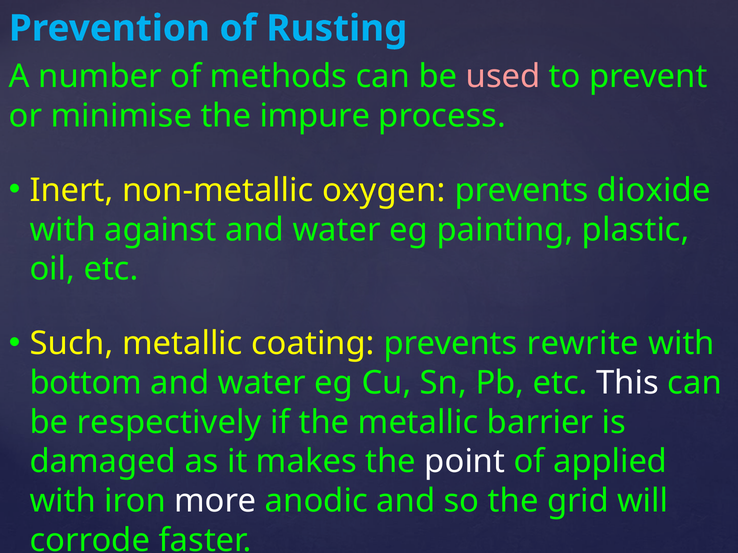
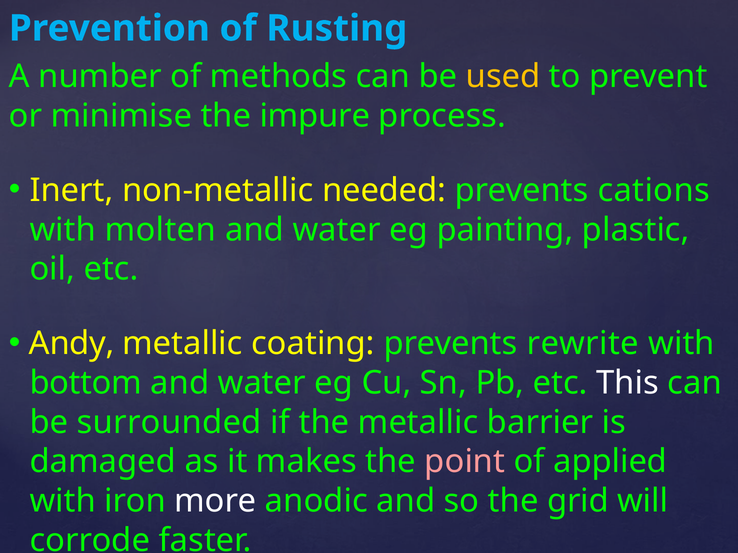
used colour: pink -> yellow (503, 77)
oxygen: oxygen -> needed (384, 191)
dioxide: dioxide -> cations (654, 191)
against: against -> molten (160, 230)
Such: Such -> Andy (72, 344)
respectively: respectively -> surrounded (169, 423)
point colour: white -> pink (465, 462)
